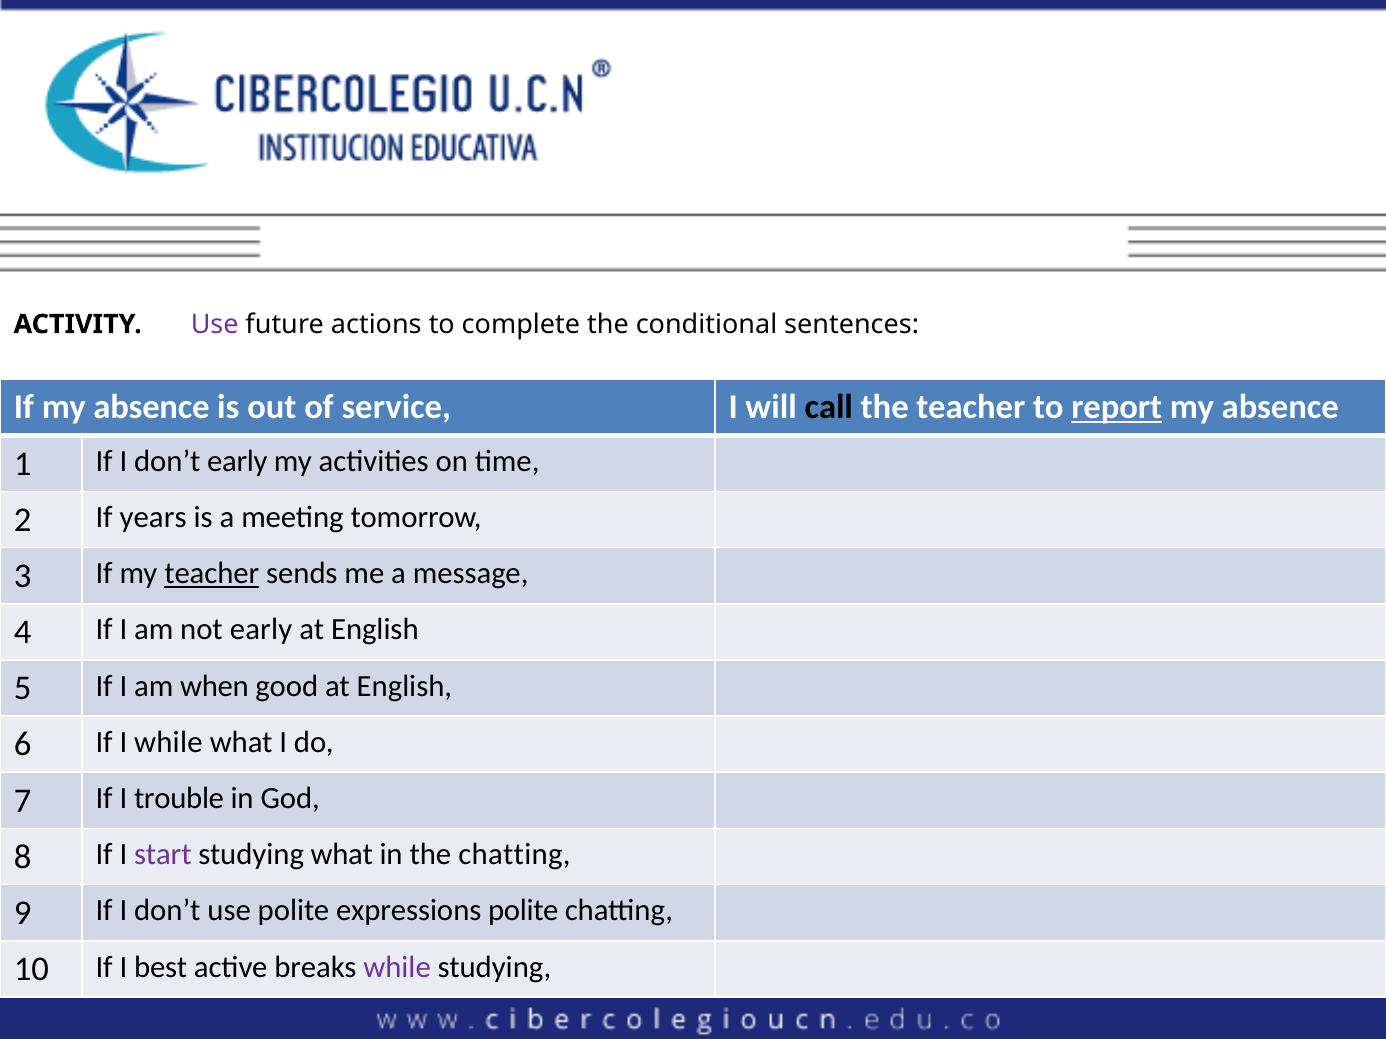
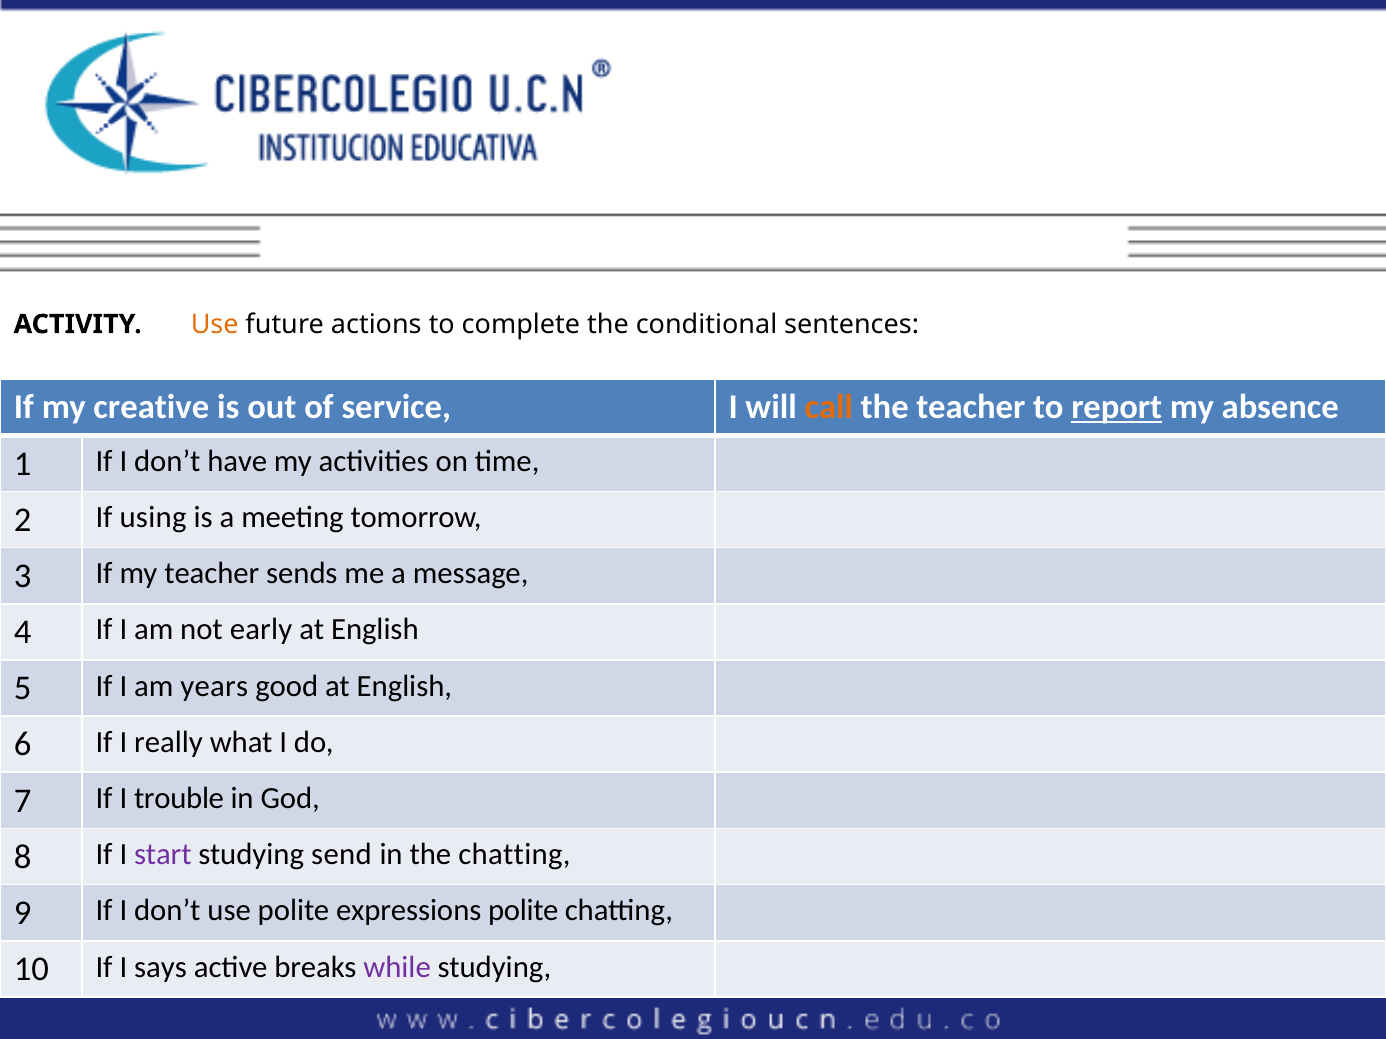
Use colour: purple -> orange (215, 324)
If my absence: absence -> creative (151, 408)
call colour: black -> orange (829, 408)
don’t early: early -> have (237, 462)
years: years -> using (153, 518)
teacher underline: present -> none (212, 574)
when: when -> years (214, 686)
I while: while -> really (169, 743)
studying what: what -> send (341, 855)
best: best -> says (161, 967)
